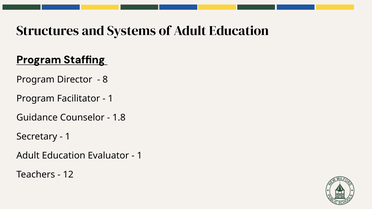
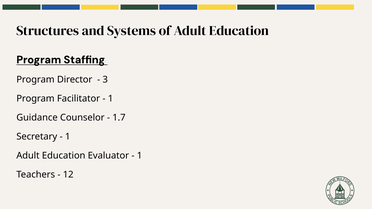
8: 8 -> 3 (105, 80)
1.8: 1.8 -> 1.7 (119, 118)
